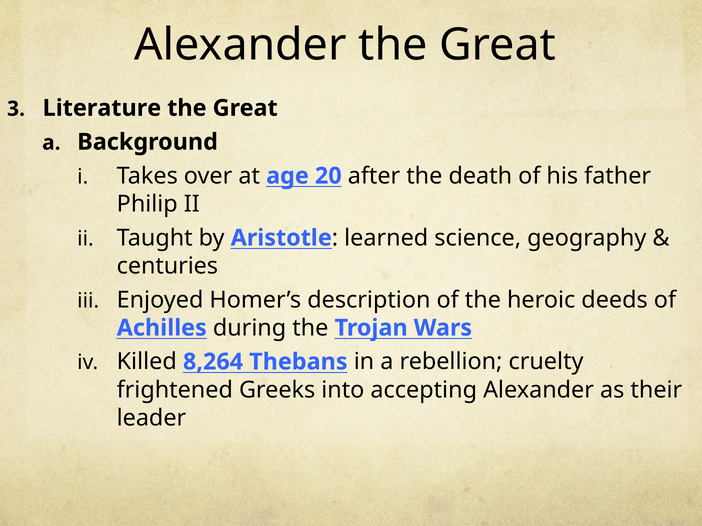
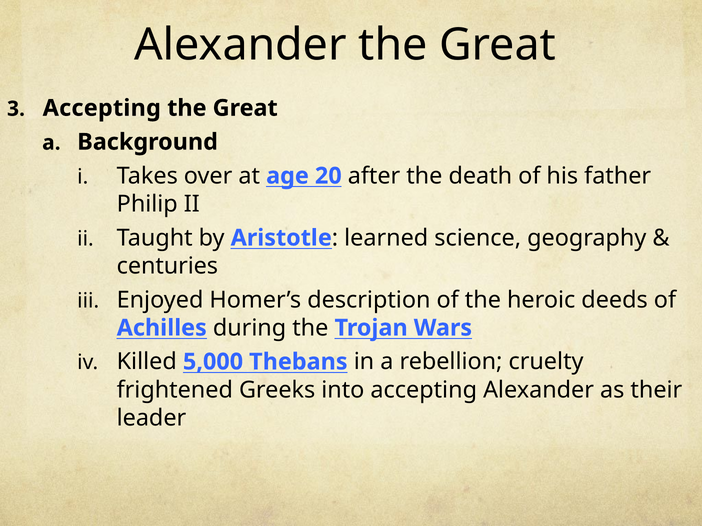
Literature: Literature -> Accepting (102, 108)
8,264: 8,264 -> 5,000 (213, 362)
